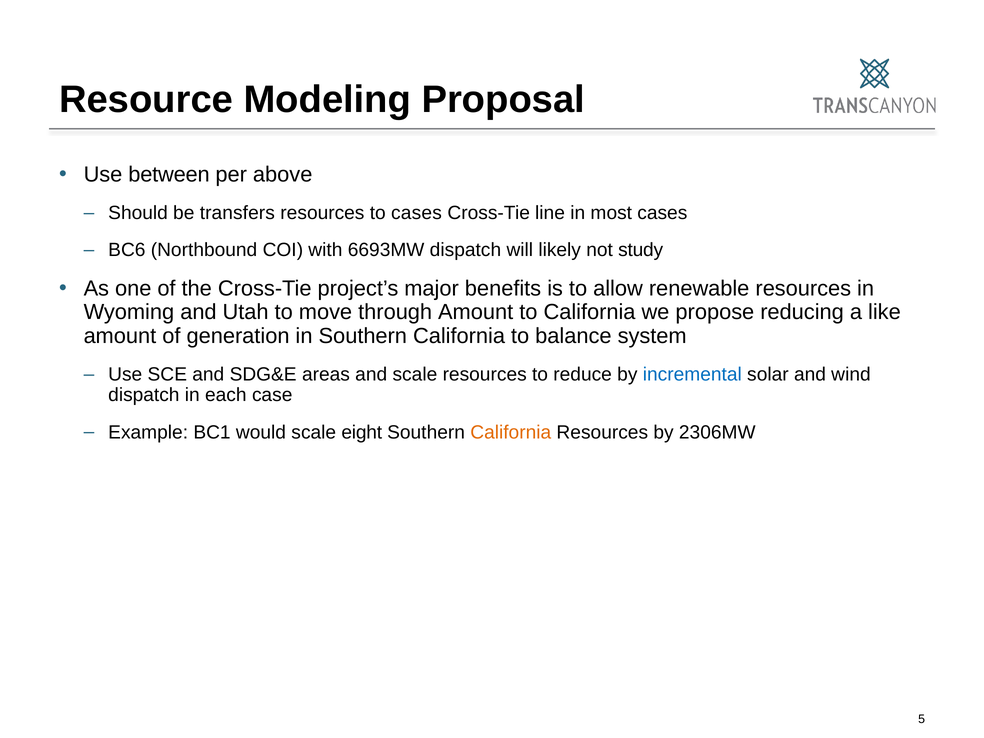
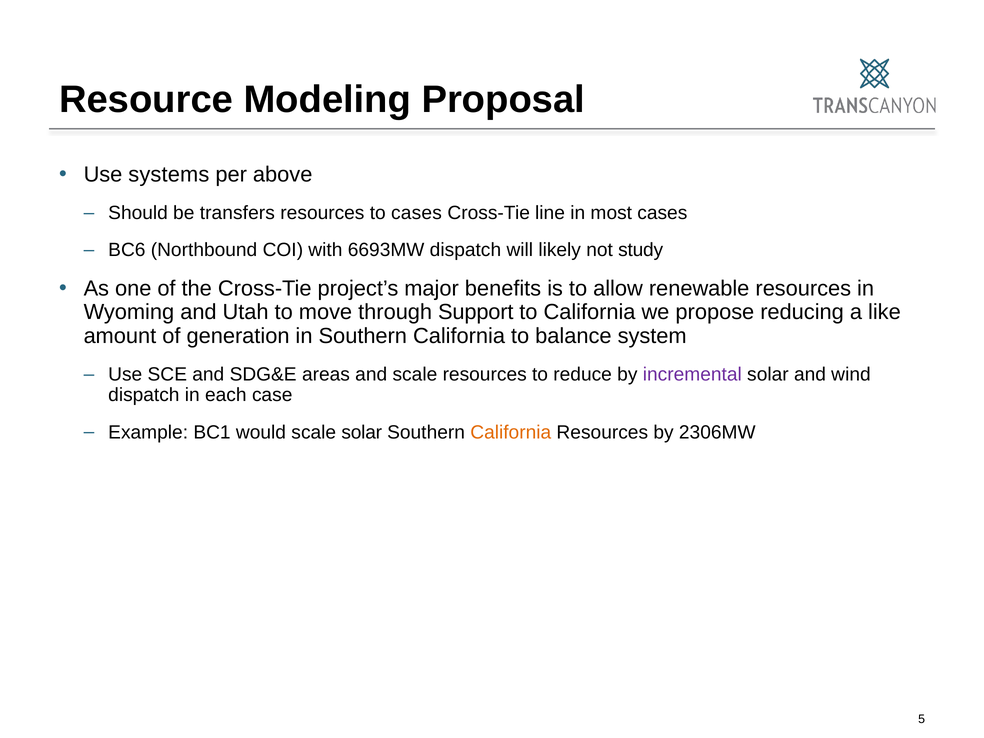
between: between -> systems (169, 174)
through Amount: Amount -> Support (476, 312)
incremental colour: blue -> purple (692, 374)
scale eight: eight -> solar (362, 432)
